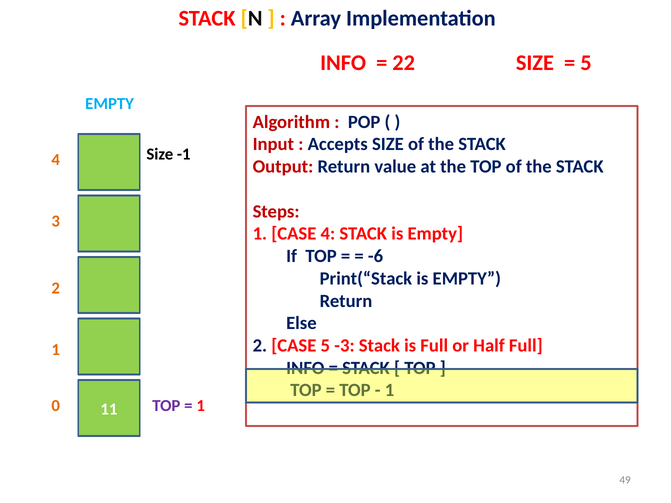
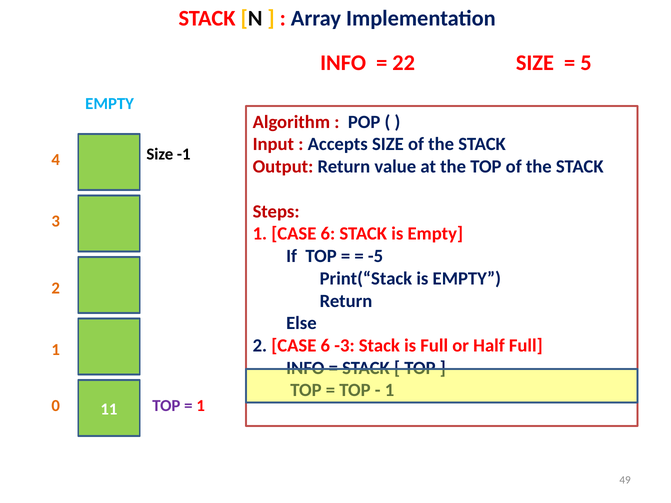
1 CASE 4: 4 -> 6 (328, 234)
-6: -6 -> -5 (376, 256)
2 CASE 5: 5 -> 6 (325, 346)
